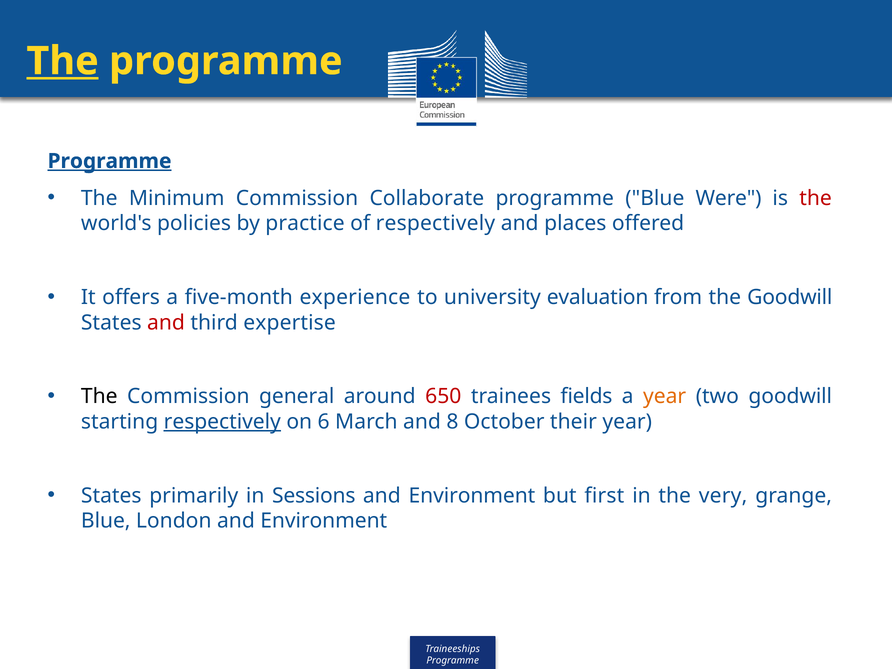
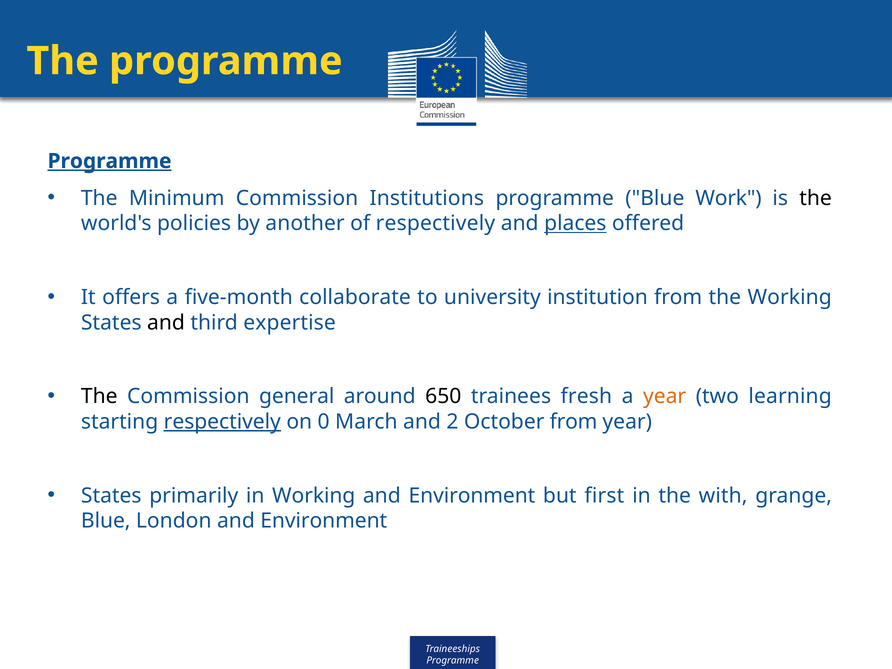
The underline: present -> none (63, 61)
Collaborate: Collaborate -> Institutions (427, 198)
Were: Were -> Work (729, 198)
the colour: red -> black (816, 198)
practice: practice -> another (305, 223)
places underline: none -> present (575, 223)
experience: experience -> collaborate (355, 297)
evaluation: evaluation -> institution (598, 297)
the Goodwill: Goodwill -> Working (790, 297)
and colour: red -> black (166, 323)
650 colour: red -> black (443, 396)
fields: fields -> fresh (586, 396)
two goodwill: goodwill -> learning (790, 396)
6: 6 -> 0 (324, 422)
8: 8 -> 2 (452, 422)
October their: their -> from (574, 422)
in Sessions: Sessions -> Working (314, 496)
very: very -> with (723, 496)
